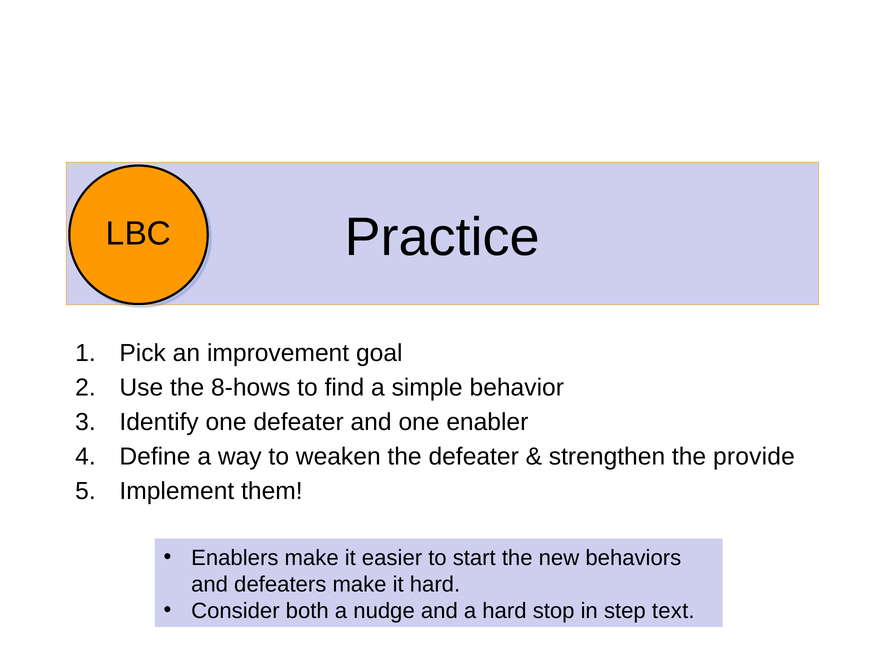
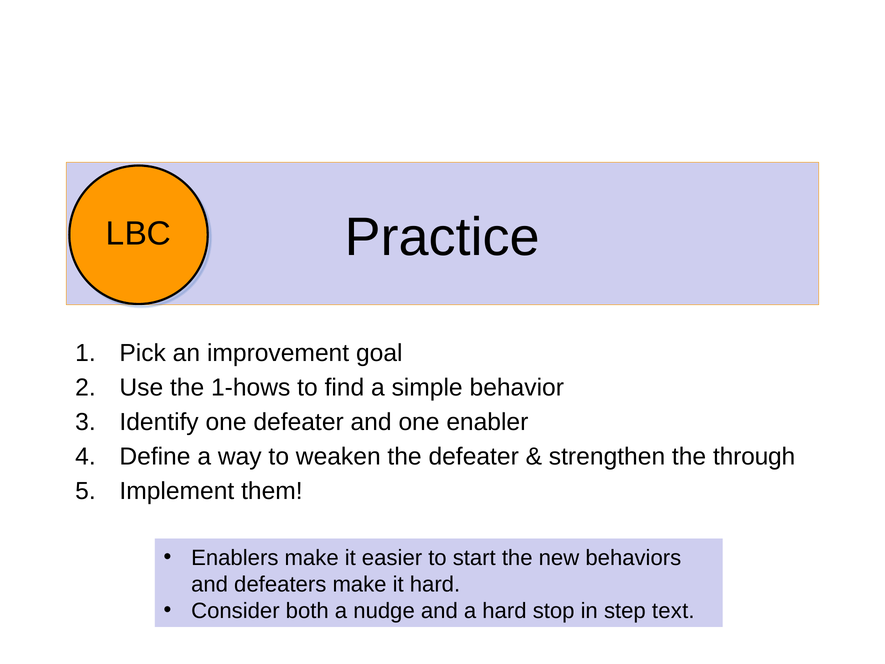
8-hows: 8-hows -> 1-hows (251, 388)
provide: provide -> through (754, 456)
